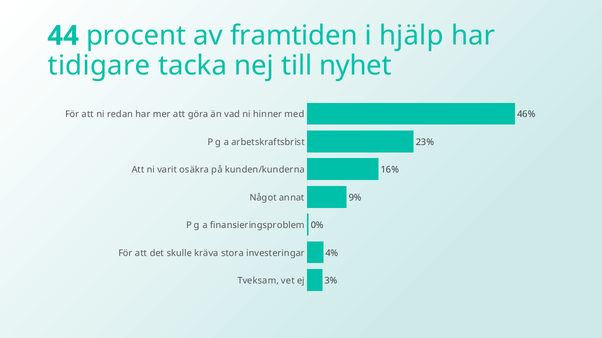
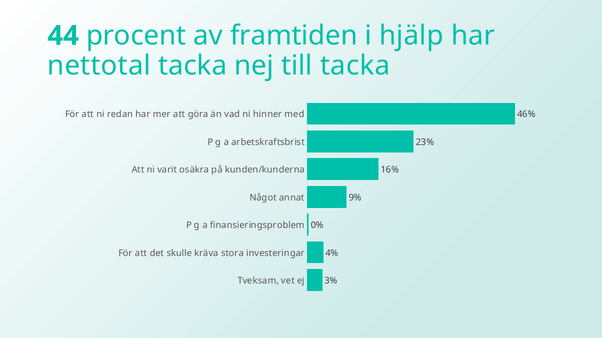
tidigare: tidigare -> nettotal (99, 66)
till nyhet: nyhet -> tacka (355, 66)
